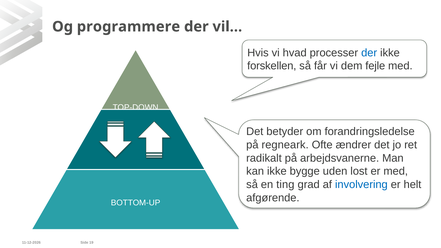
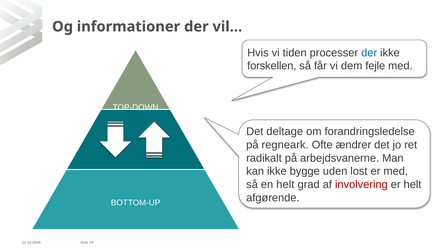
programmere: programmere -> informationer (129, 27)
hvad: hvad -> tiden (295, 53)
betyder: betyder -> deltage (285, 132)
en ting: ting -> helt (285, 185)
involvering colour: blue -> red (361, 185)
